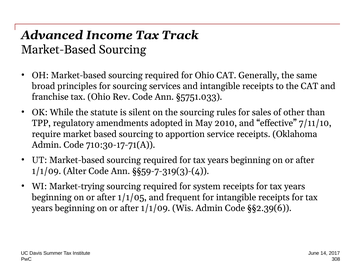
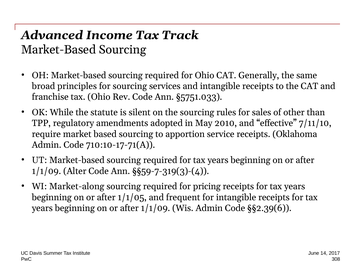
710:30-17-71(A: 710:30-17-71(A -> 710:10-17-71(A (121, 145)
Market-trying: Market-trying -> Market-along (77, 186)
system: system -> pricing (207, 186)
